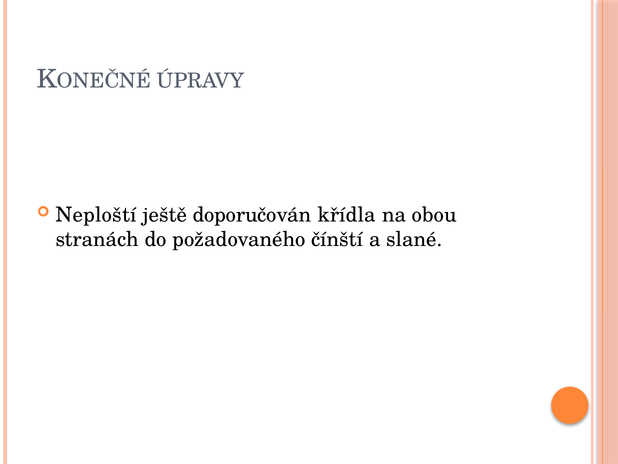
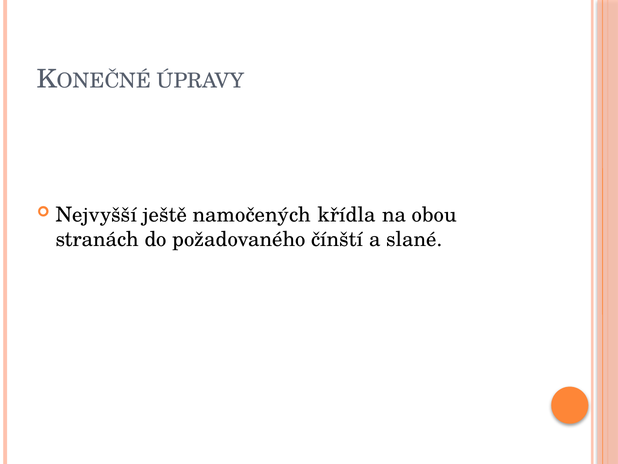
Neploští: Neploští -> Nejvyšší (96, 215)
doporučován: doporučován -> namočených (252, 215)
